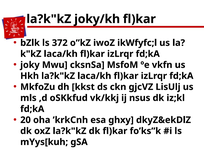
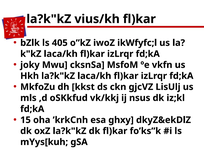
joky/kh: joky/kh -> vius/kh (97, 19)
372: 372 -> 405 (60, 43)
20: 20 -> 15 (26, 120)
